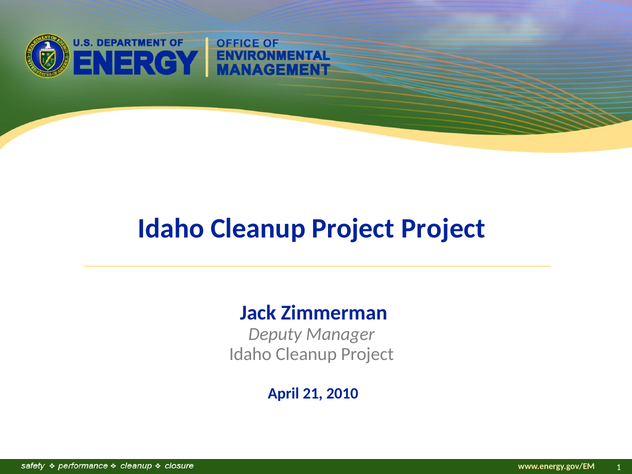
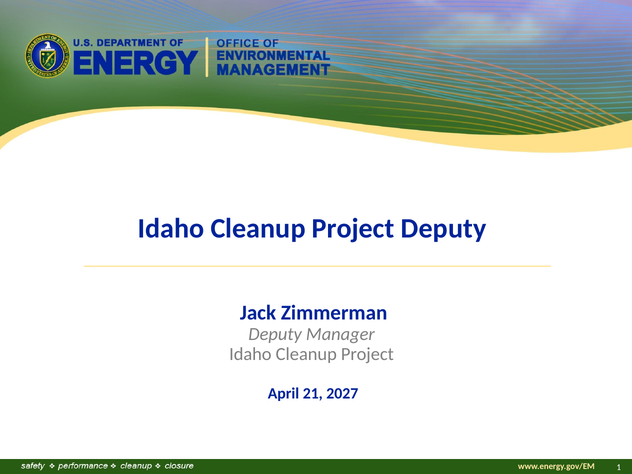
Project Project: Project -> Deputy (444, 229)
2010: 2010 -> 2027 (342, 393)
